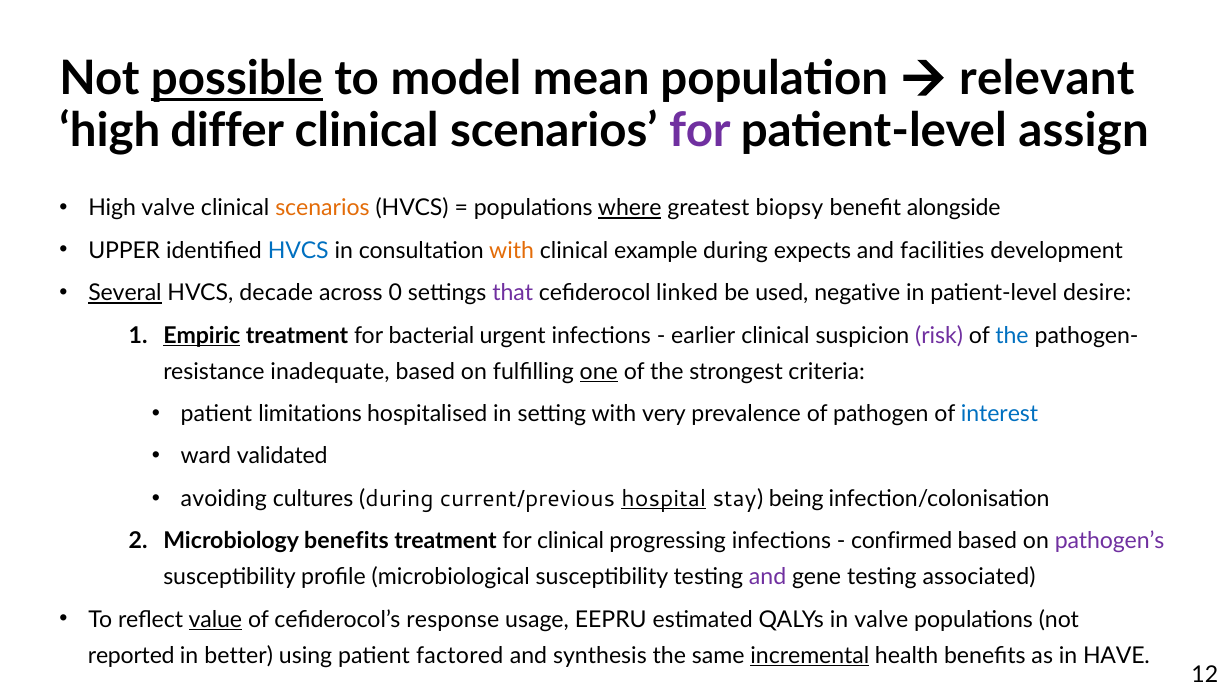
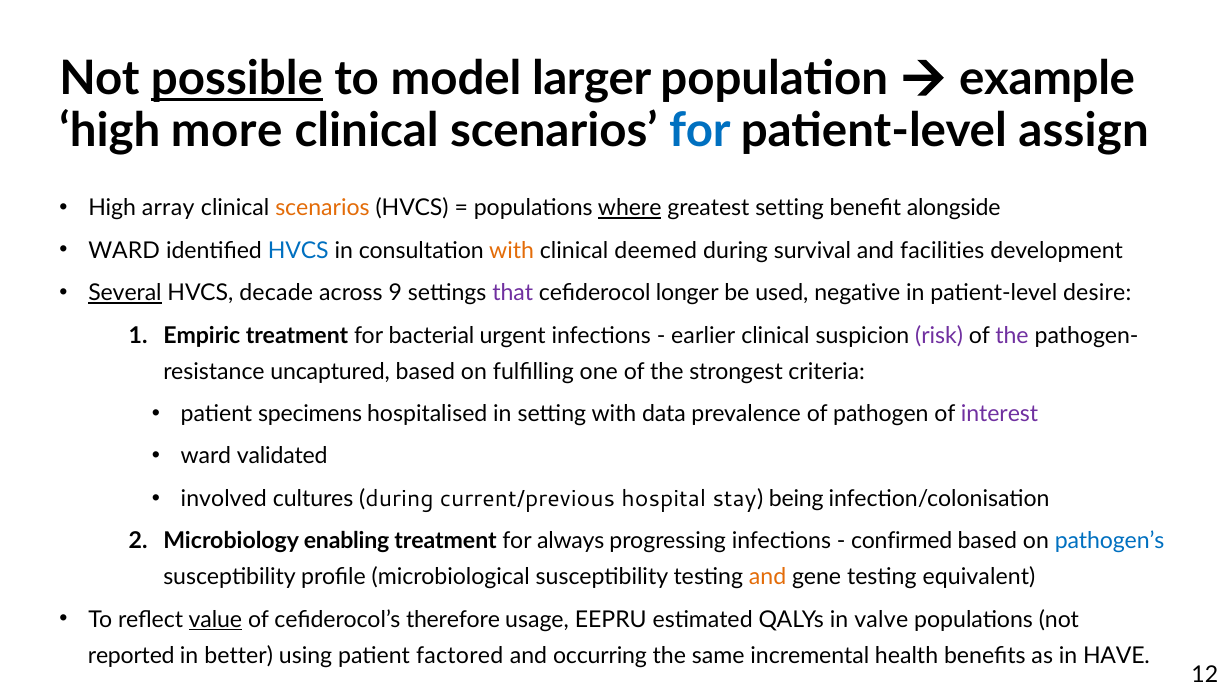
mean: mean -> larger (592, 79)
relevant: relevant -> example (1047, 79)
differ: differ -> more (227, 130)
for colour: purple -> blue (700, 130)
High valve: valve -> array (168, 208)
greatest biopsy: biopsy -> setting (790, 208)
UPPER: UPPER -> WARD (124, 251)
example: example -> deemed (656, 251)
expects: expects -> survival (812, 251)
0: 0 -> 9 (395, 293)
linked: linked -> longer (687, 293)
Empiric underline: present -> none (202, 335)
the colour: blue -> purple (1012, 335)
inadequate: inadequate -> uncaptured (330, 371)
one underline: present -> none (599, 371)
limitations: limitations -> specimens (310, 414)
very: very -> data (664, 414)
interest colour: blue -> purple (1000, 414)
avoiding: avoiding -> involved (224, 499)
hospital underline: present -> none (664, 499)
Microbiology benefits: benefits -> enabling (347, 541)
for clinical: clinical -> always (571, 541)
pathogen’s colour: purple -> blue (1110, 541)
and colour: purple -> orange (768, 577)
associated: associated -> equivalent (979, 577)
response: response -> therefore (453, 619)
synthesis: synthesis -> occurring (600, 656)
incremental underline: present -> none (810, 656)
